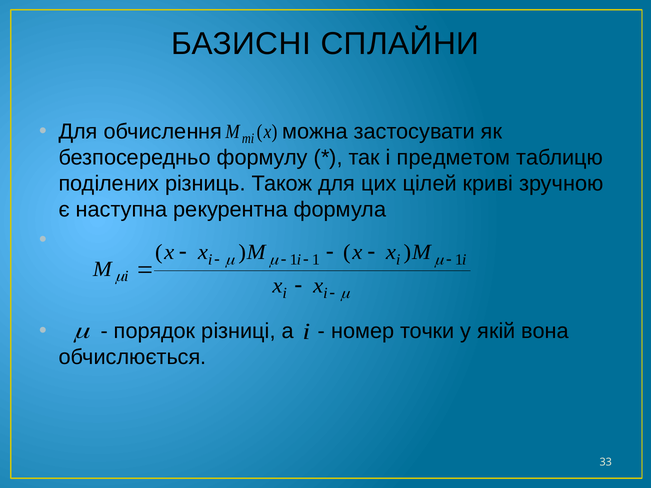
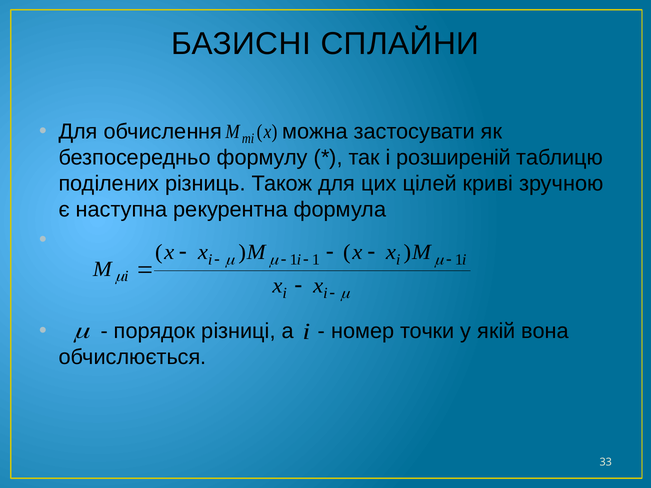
предметом: предметом -> розширеній (454, 158)
